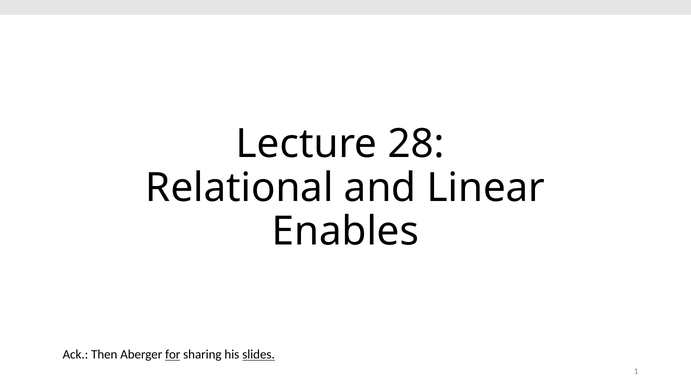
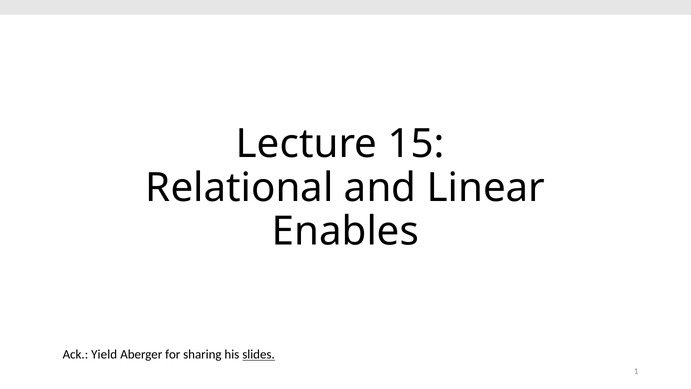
28: 28 -> 15 (416, 144)
Then: Then -> Yield (104, 354)
for underline: present -> none (173, 354)
